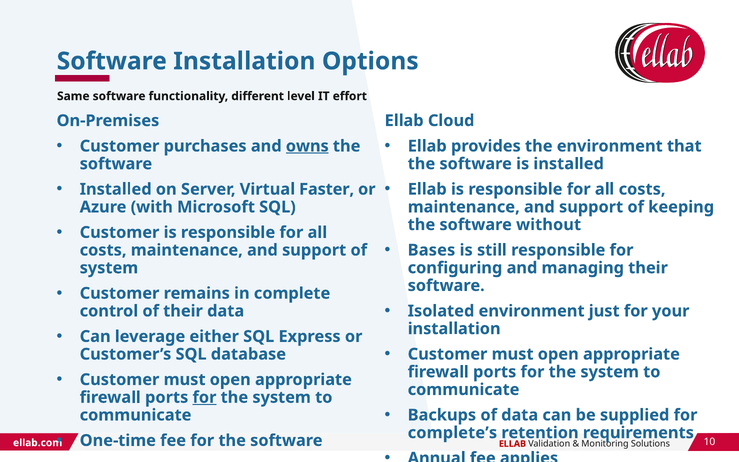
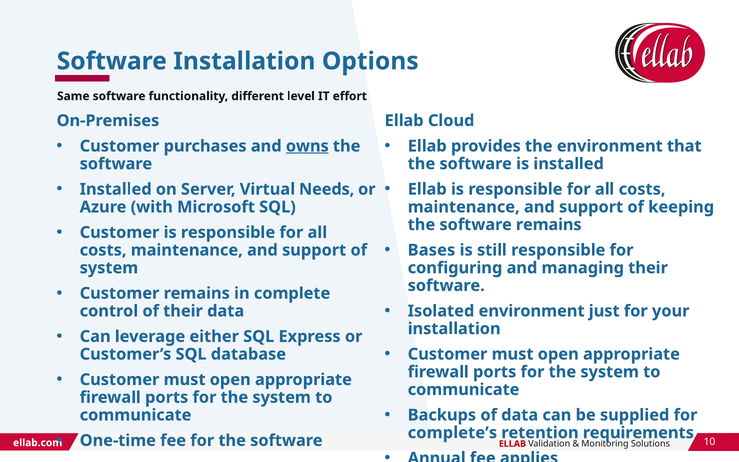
Faster: Faster -> Needs (327, 189)
software without: without -> remains (549, 225)
for underline: present -> none (204, 397)
